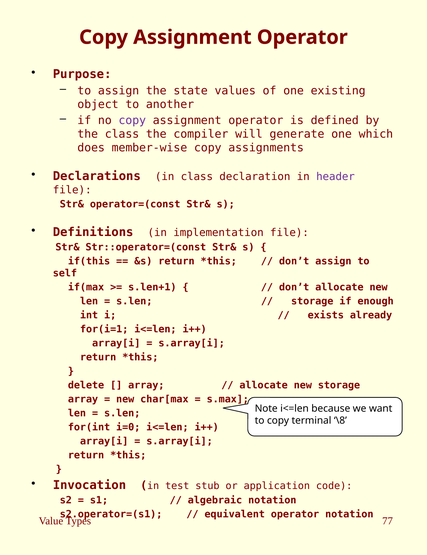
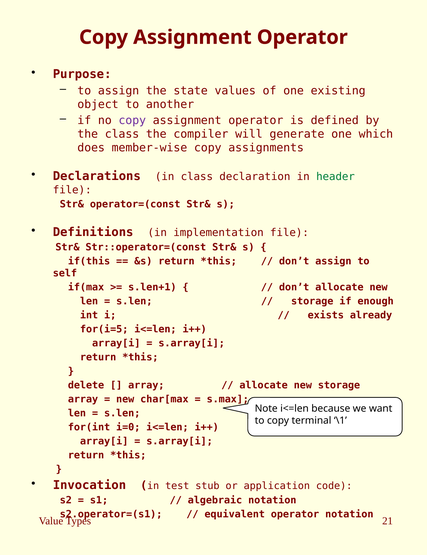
header colour: purple -> green (336, 177)
for(i=1: for(i=1 -> for(i=5 (104, 330)
\8: \8 -> \1 (340, 421)
77: 77 -> 21 (388, 522)
